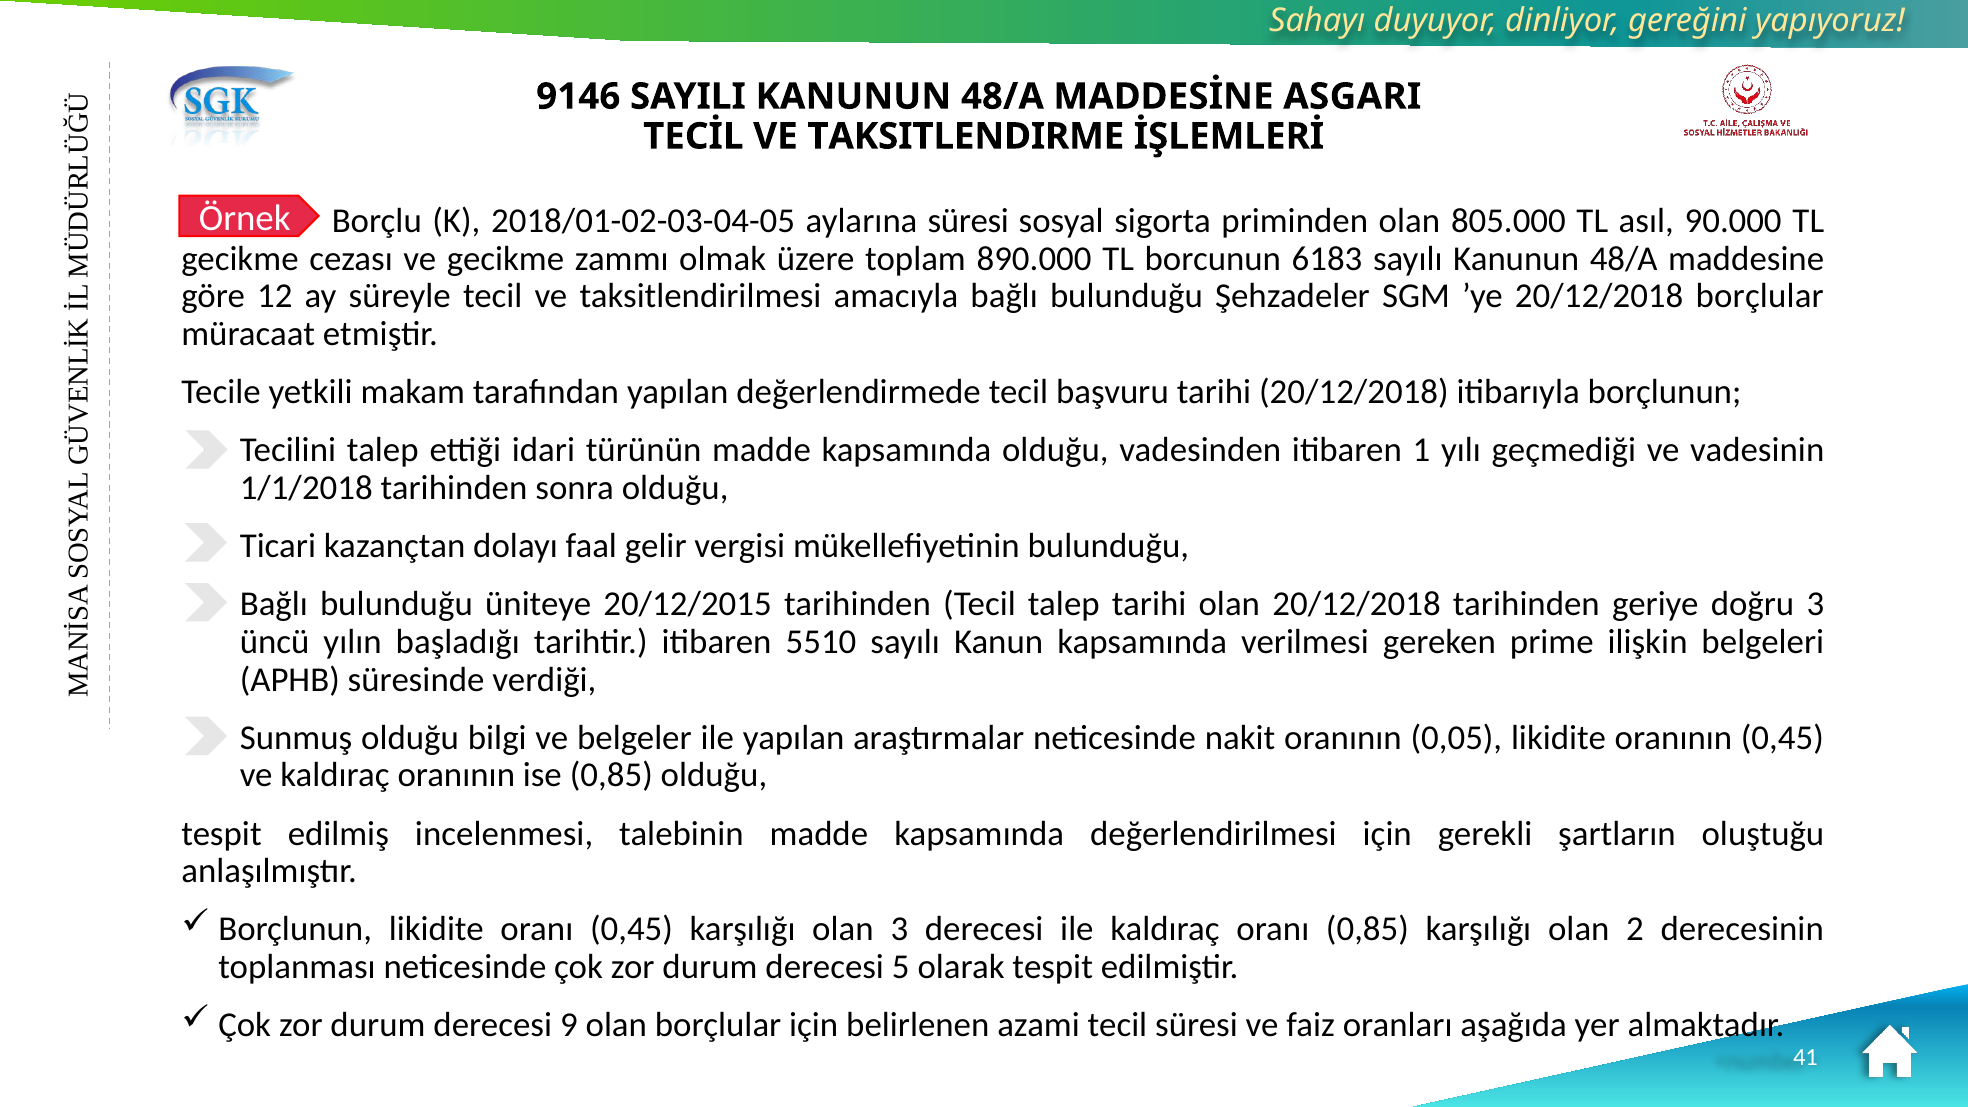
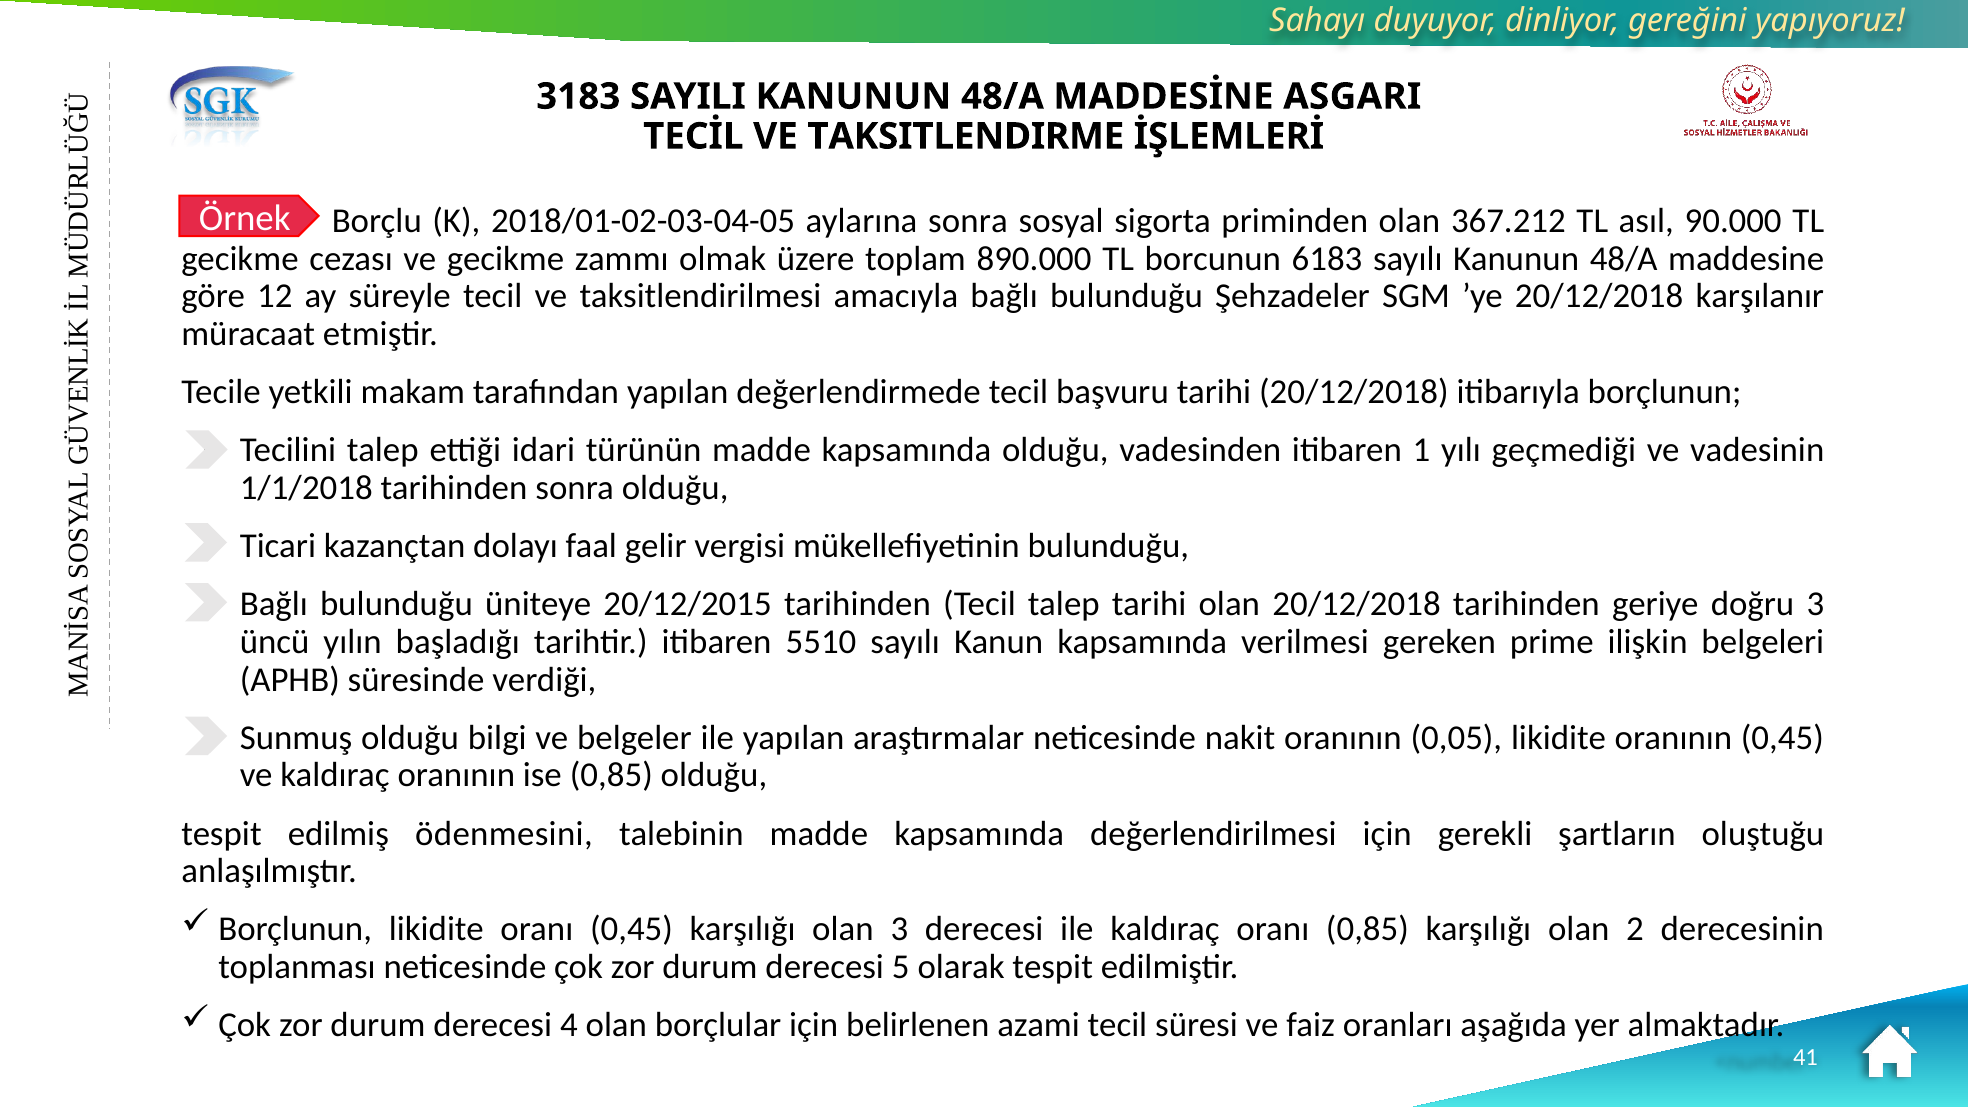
9146: 9146 -> 3183 (578, 97)
aylarına süresi: süresi -> sonra (968, 221)
805.000: 805.000 -> 367.212 (1508, 221)
20/12/2018 borçlular: borçlular -> karşılanır (1760, 296)
incelenmesi: incelenmesi -> ödenmesini (504, 834)
9: 9 -> 4 (569, 1025)
